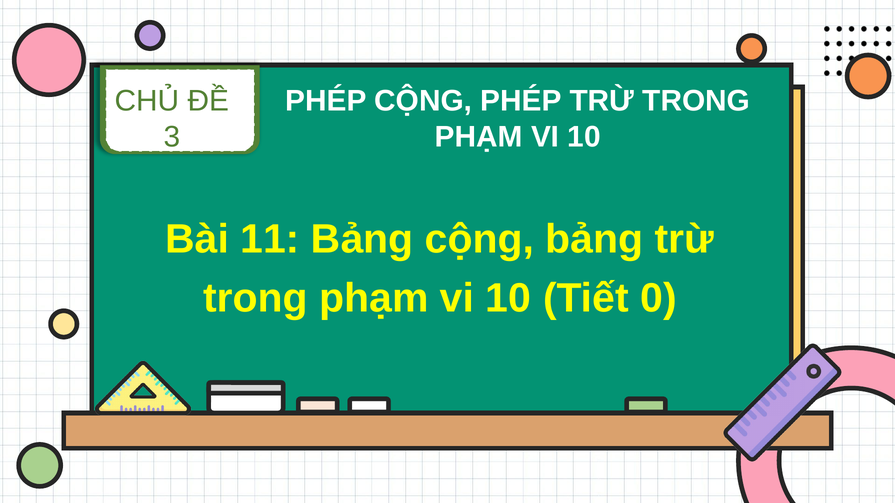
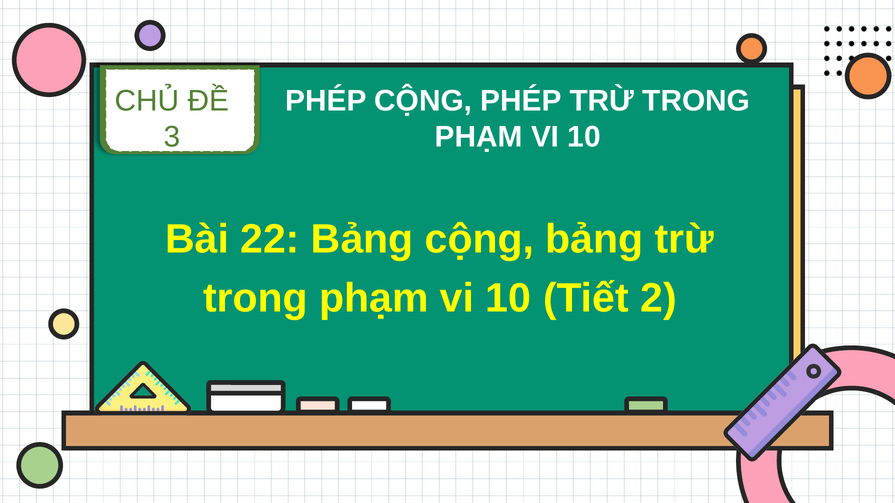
11: 11 -> 22 (270, 240)
0: 0 -> 2 (658, 299)
